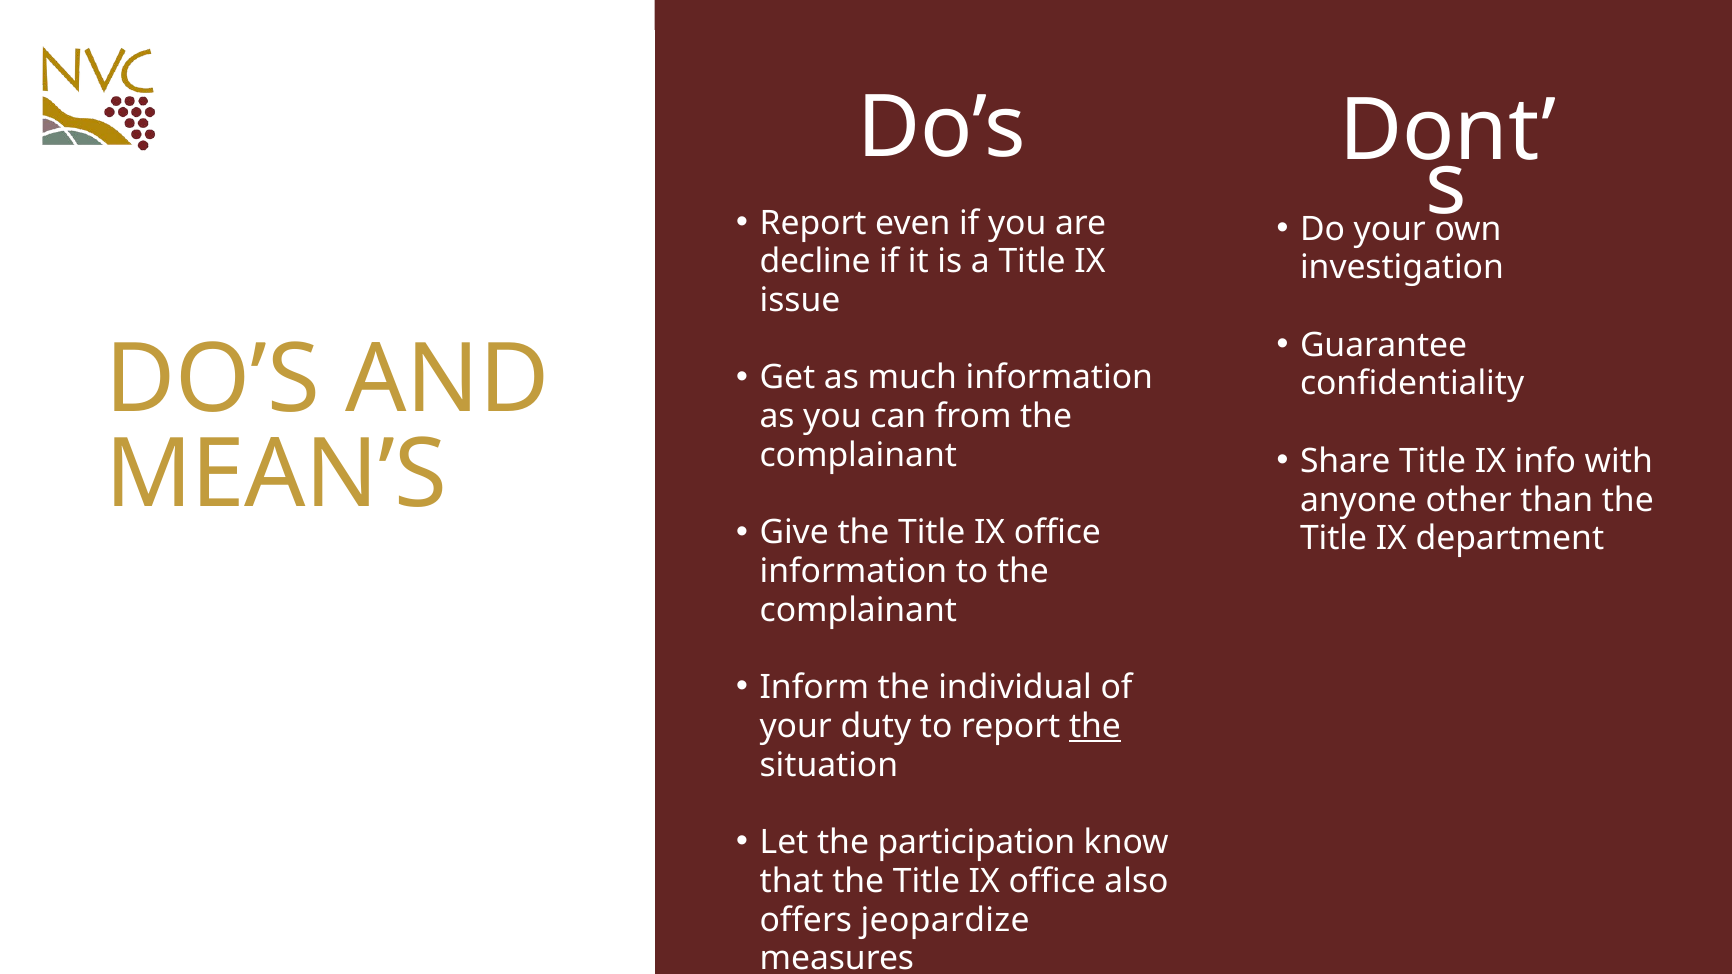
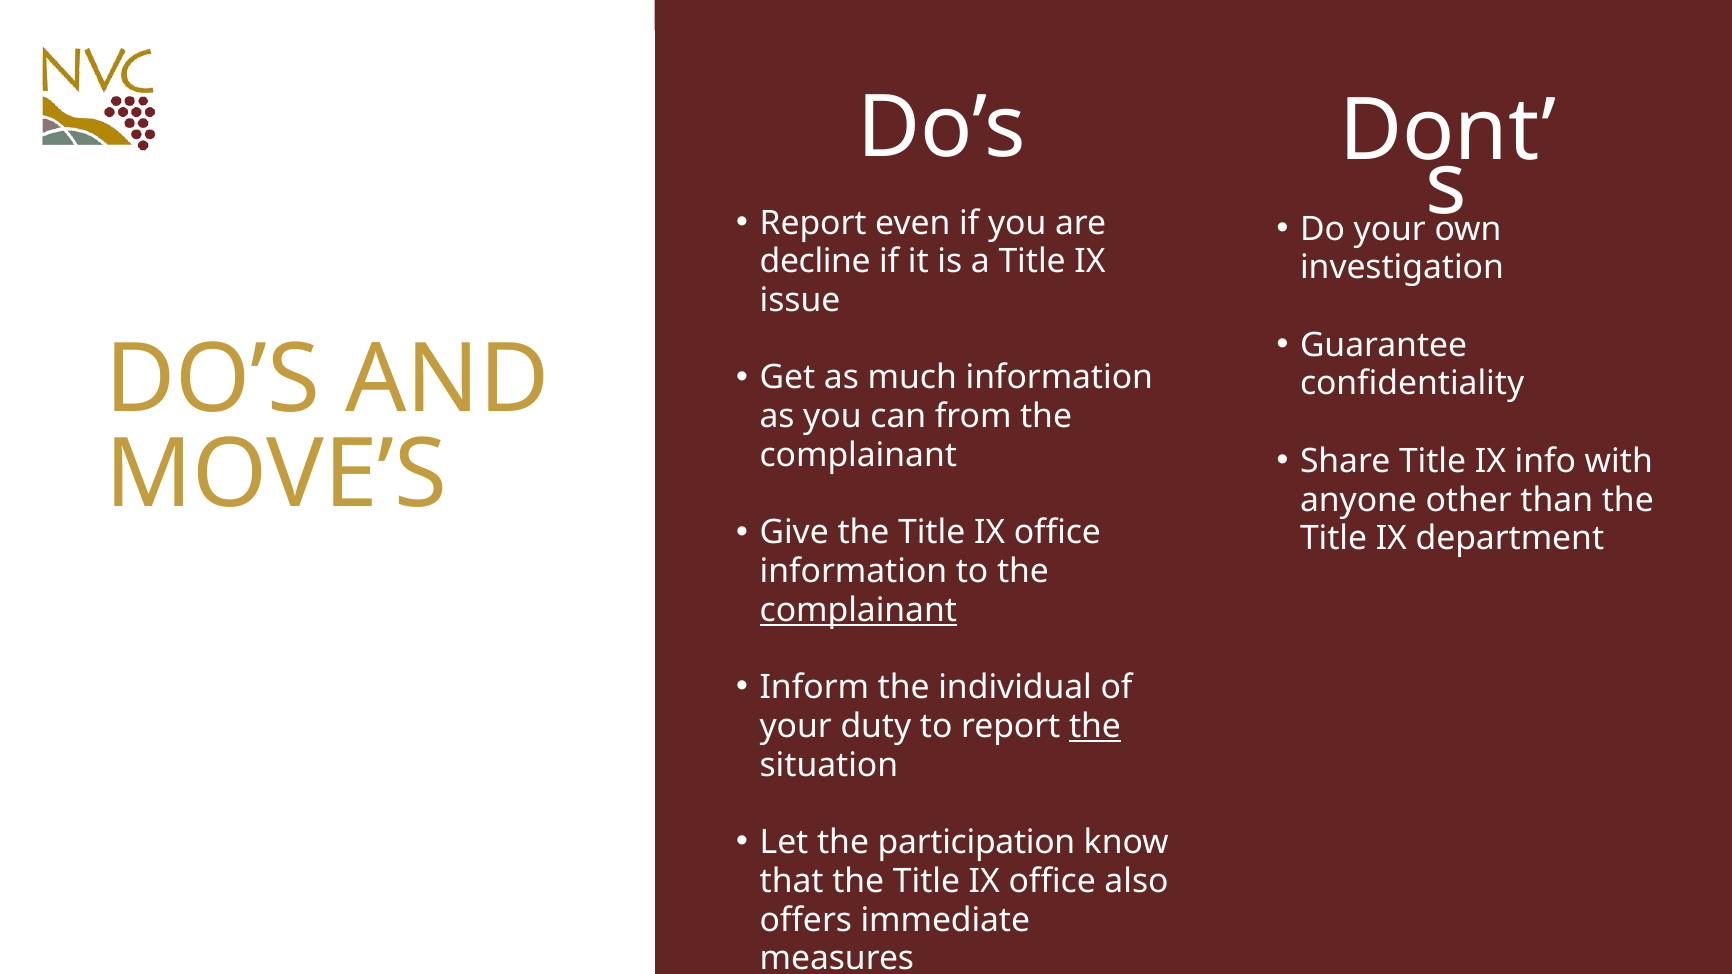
MEAN’S: MEAN’S -> MOVE’S (276, 475)
complainant underline: none -> present (858, 610)
jeopardize: jeopardize -> immediate (945, 920)
